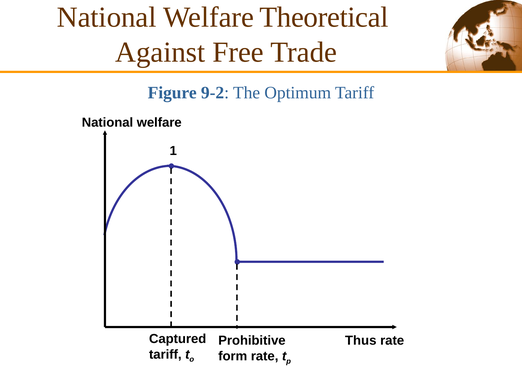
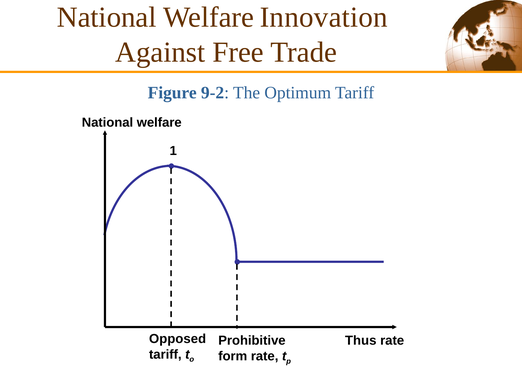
Theoretical: Theoretical -> Innovation (324, 17)
Captured: Captured -> Opposed (178, 338)
